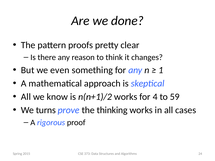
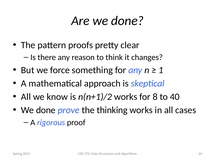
even: even -> force (60, 70)
4: 4 -> 8 (155, 97)
59: 59 -> 40 (175, 97)
turns: turns -> done (46, 110)
